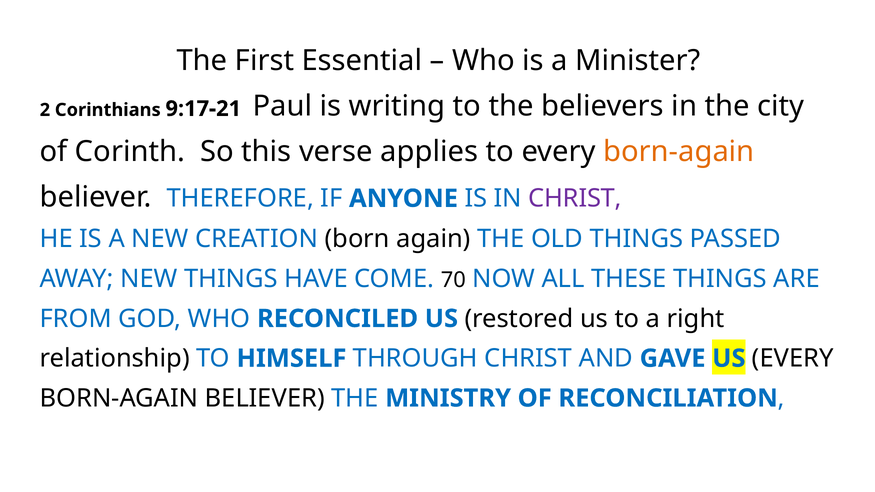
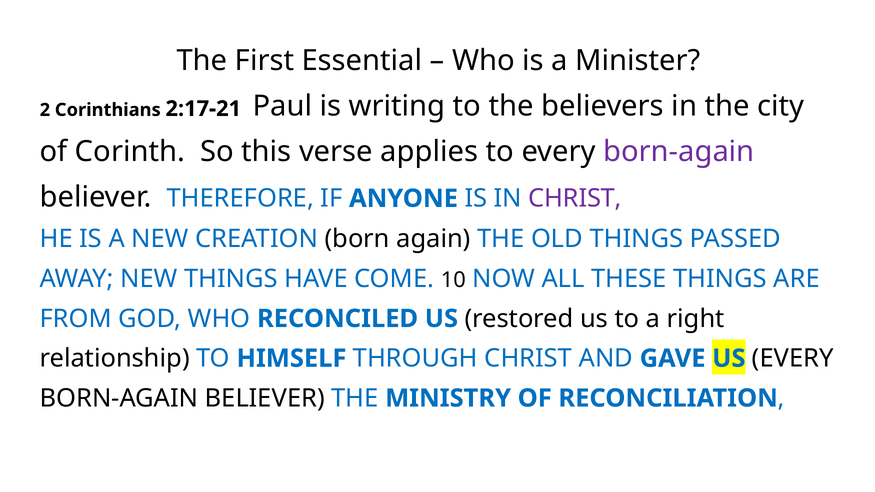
9:17-21: 9:17-21 -> 2:17-21 (203, 109)
born-again colour: orange -> purple (679, 152)
70: 70 -> 10 (453, 280)
